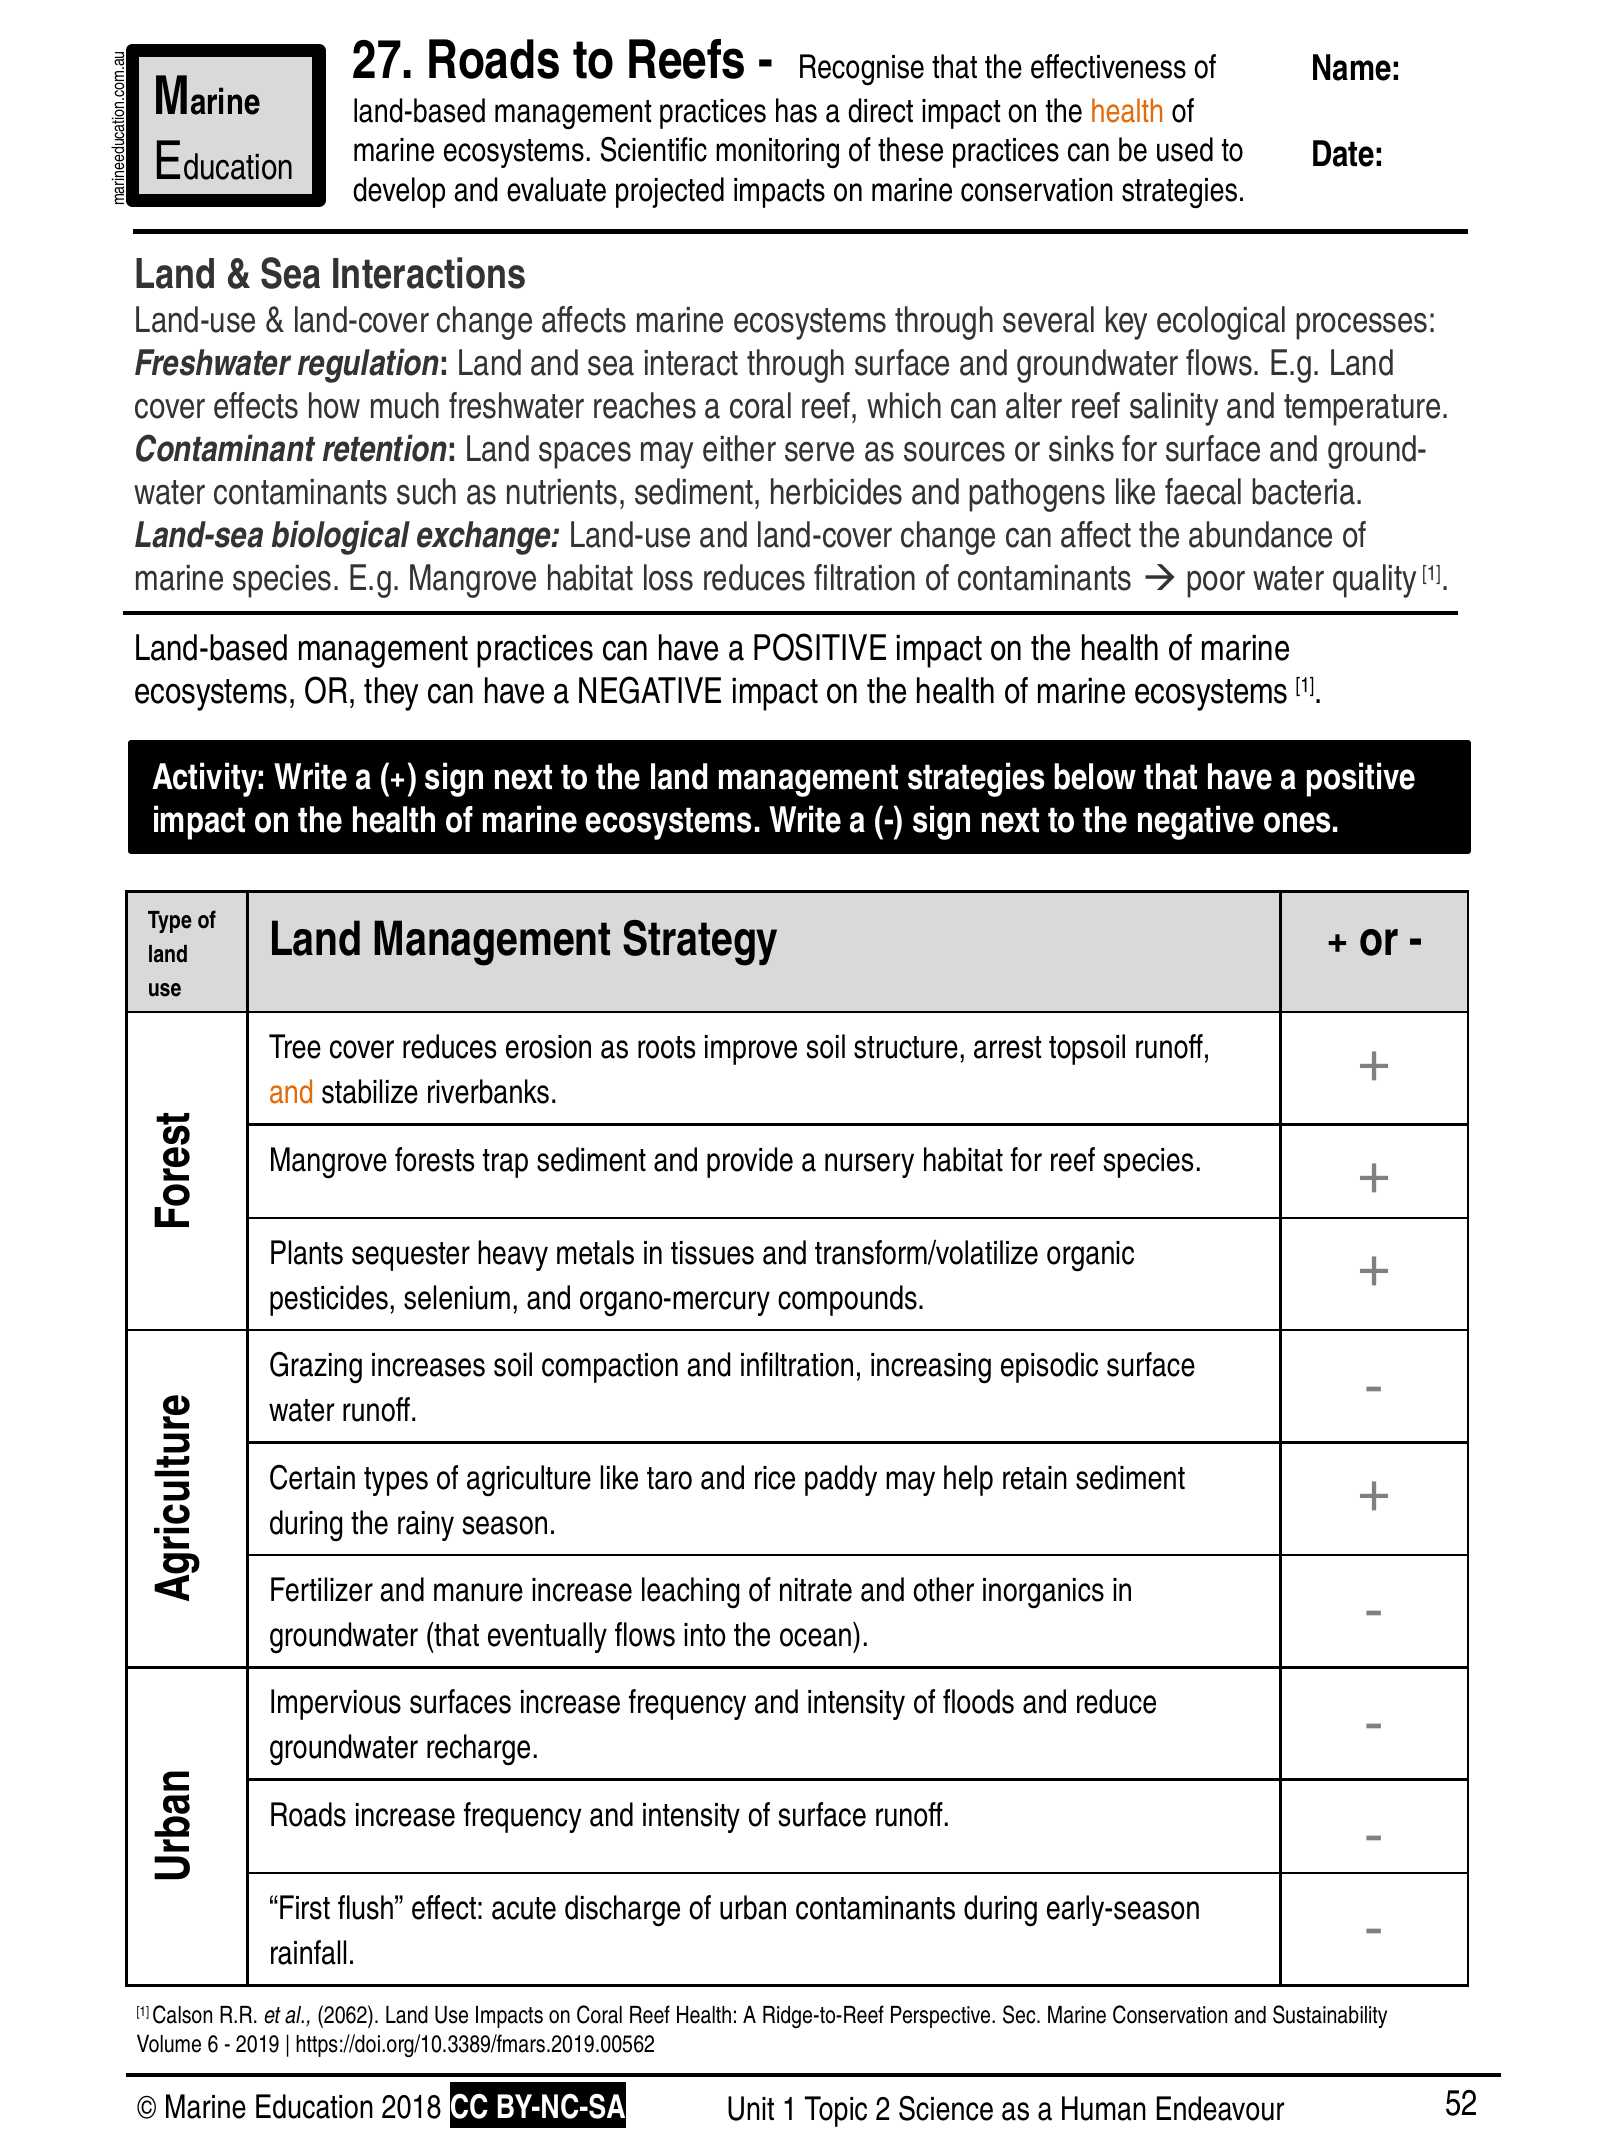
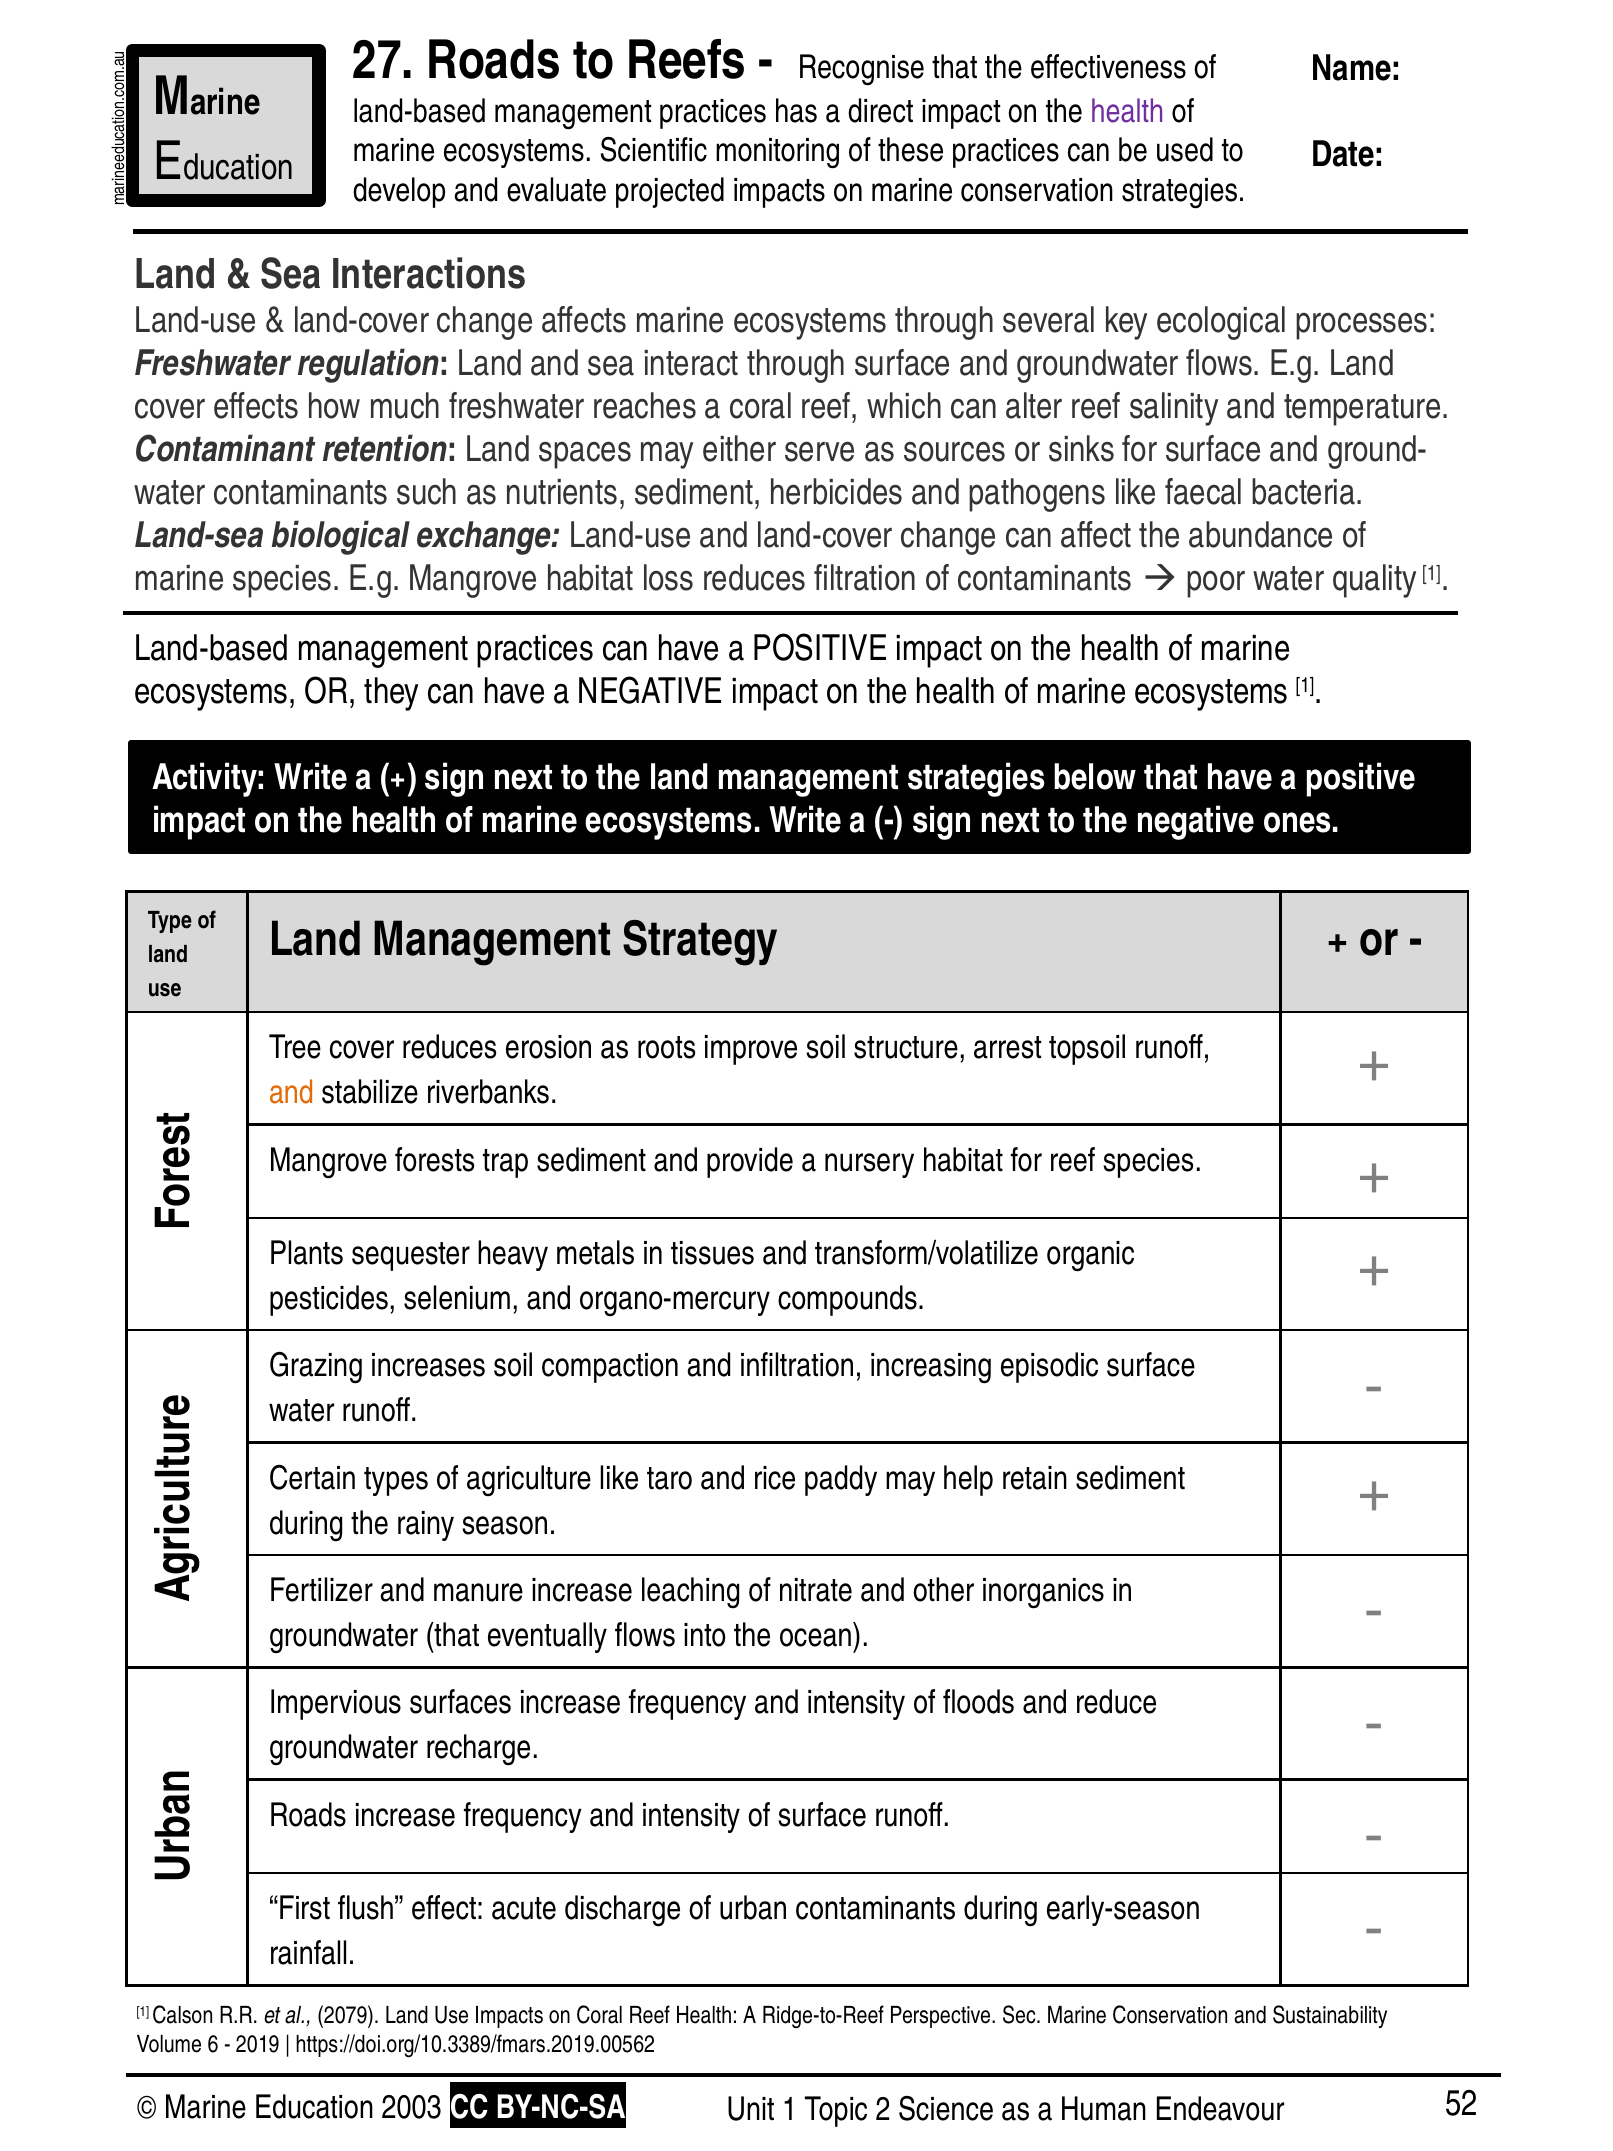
health colour: orange -> purple (1127, 112)
2062: 2062 -> 2079 (348, 2016)
2018: 2018 -> 2003 (412, 2107)
